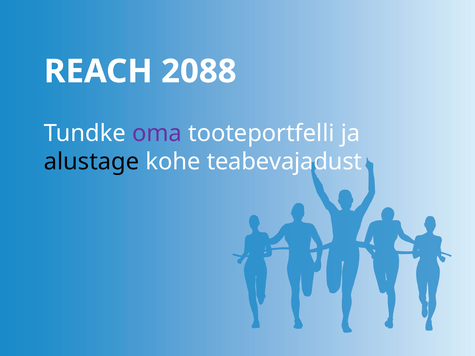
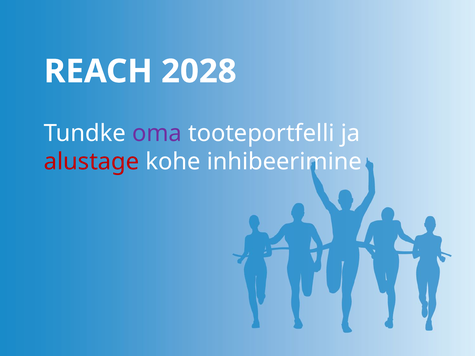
2088: 2088 -> 2028 (199, 71)
alustage colour: black -> red (92, 162)
teabevajadust: teabevajadust -> inhibeerimine (284, 162)
